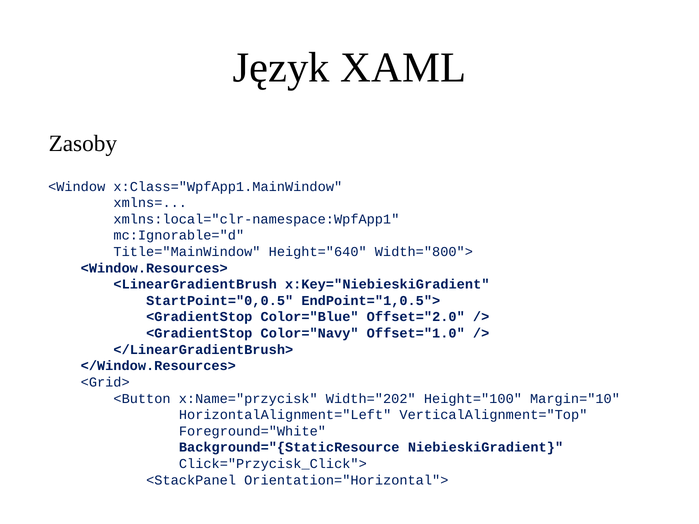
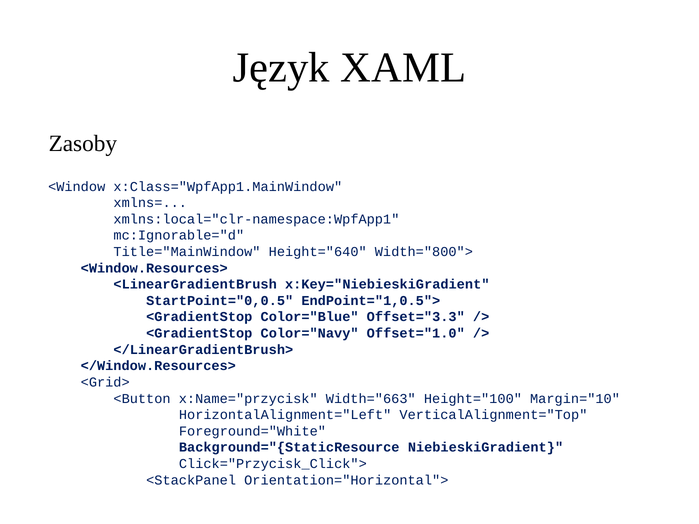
Offset="2.0: Offset="2.0 -> Offset="3.3 (416, 317)
Width="202: Width="202 -> Width="663 (371, 399)
